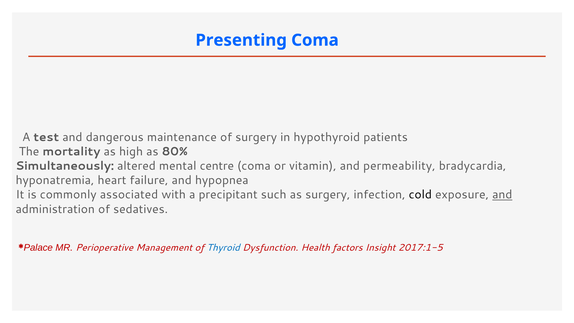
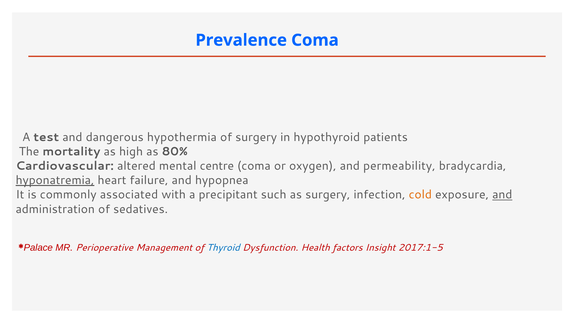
Presenting: Presenting -> Prevalence (241, 40)
maintenance: maintenance -> hypothermia (182, 137)
Simultaneously: Simultaneously -> Cardiovascular (65, 166)
vitamin: vitamin -> oxygen (313, 166)
hyponatremia underline: none -> present (55, 180)
cold colour: black -> orange (420, 195)
